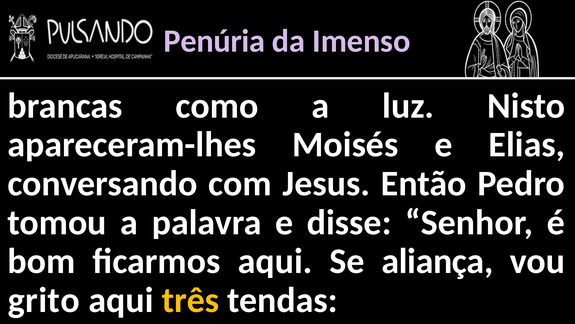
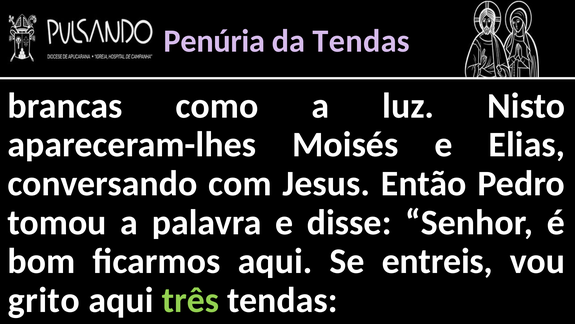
da Imenso: Imenso -> Tendas (361, 41)
aliança: aliança -> entreis (437, 261)
três colour: yellow -> light green (190, 300)
